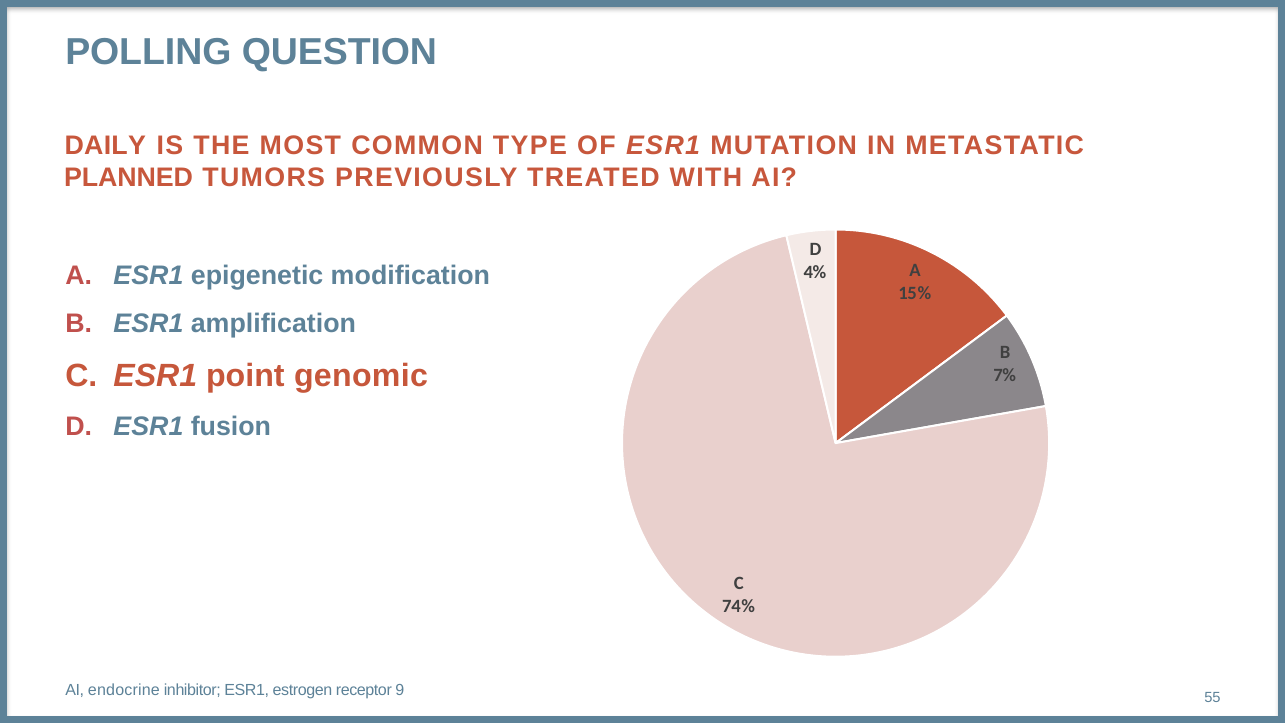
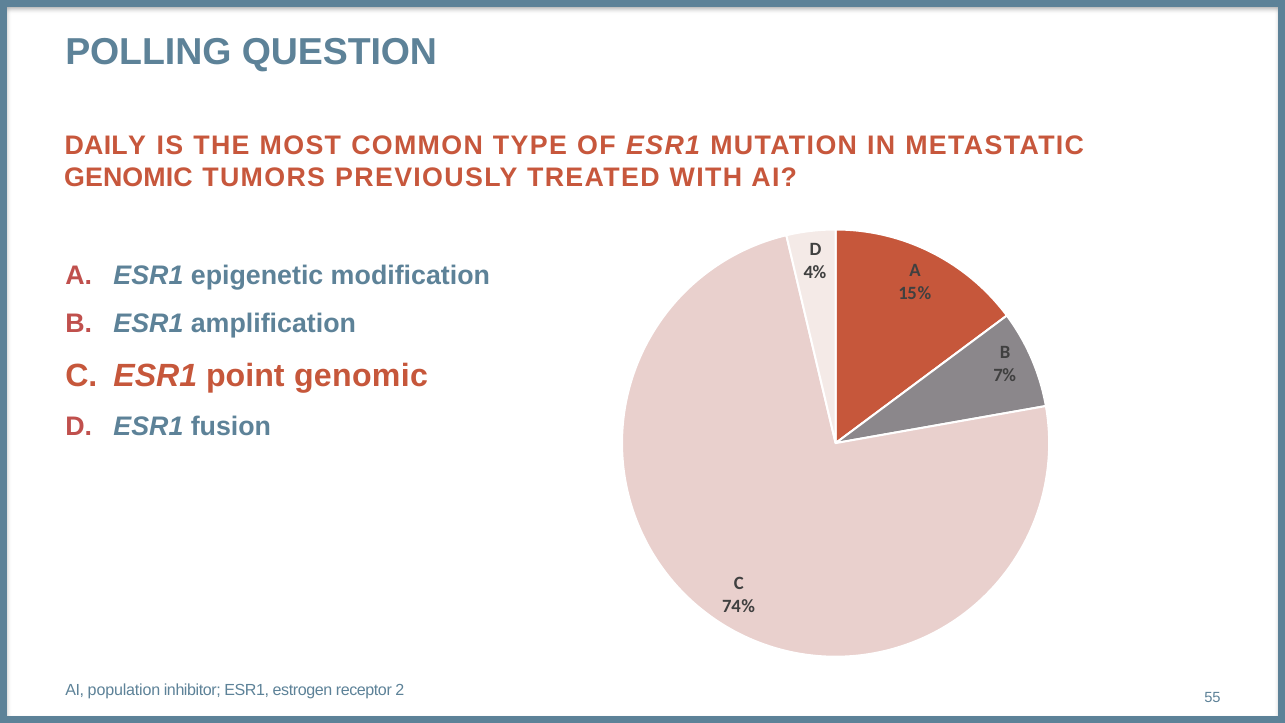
PLANNED: PLANNED -> GENOMIC (128, 178)
endocrine: endocrine -> population (124, 690)
9: 9 -> 2 (400, 690)
